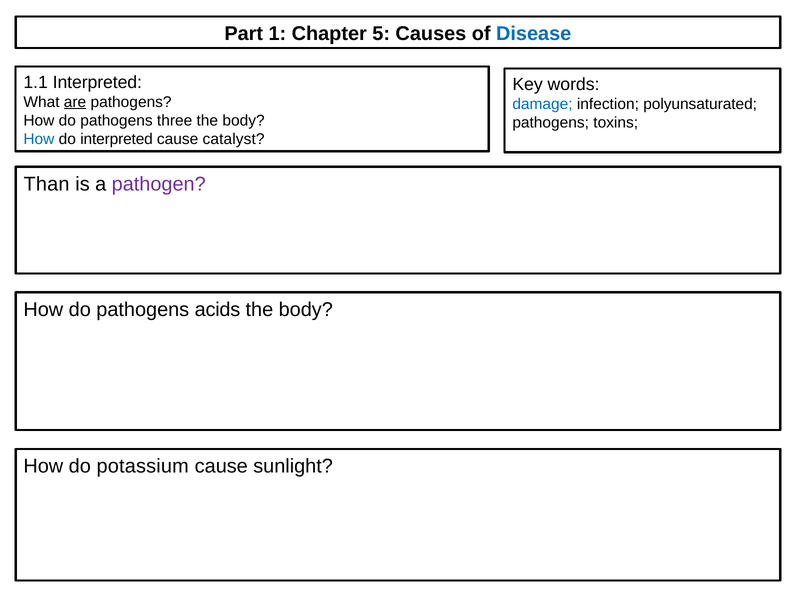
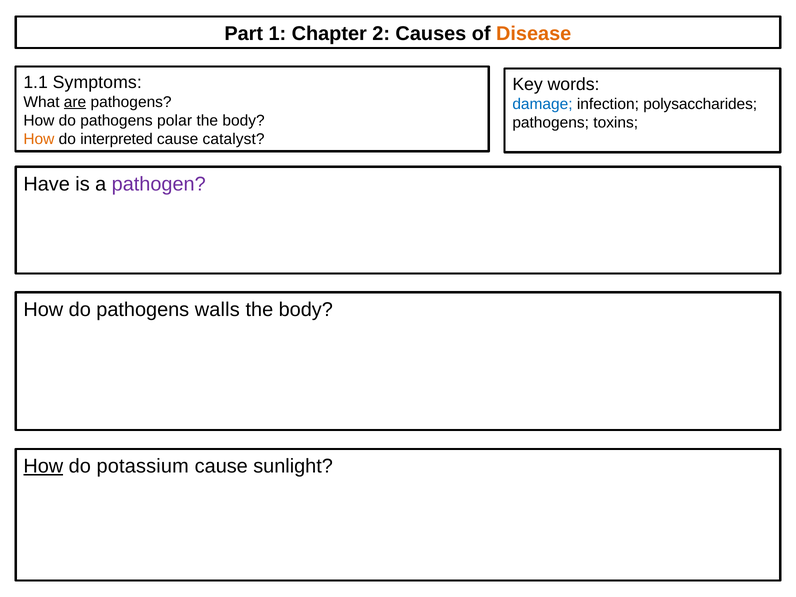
5: 5 -> 2 (381, 34)
Disease colour: blue -> orange (534, 34)
1.1 Interpreted: Interpreted -> Symptoms (97, 82)
polyunsaturated: polyunsaturated -> polysaccharides (700, 104)
three: three -> polar (175, 121)
How colour: blue -> orange (39, 139)
Than: Than -> Have (47, 184)
acids: acids -> walls (217, 309)
How underline: none -> present (43, 466)
